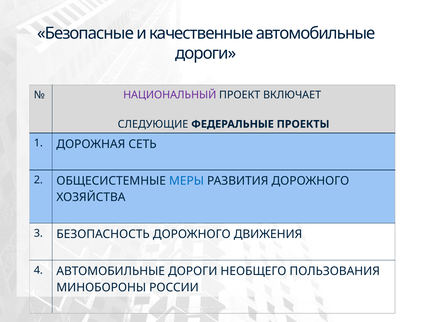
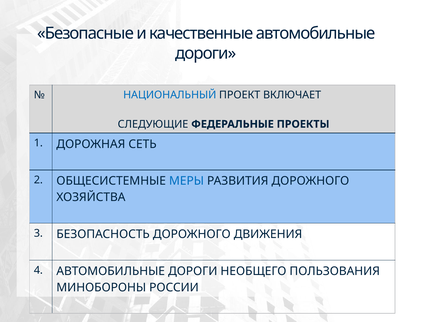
НАЦИОНАЛЬНЫЙ colour: purple -> blue (170, 95)
